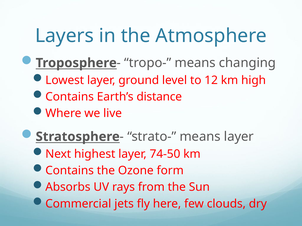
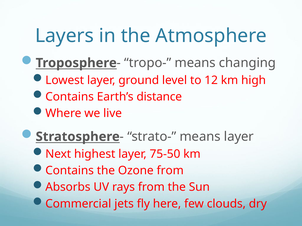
74-50: 74-50 -> 75-50 (165, 154)
Ozone form: form -> from (170, 171)
